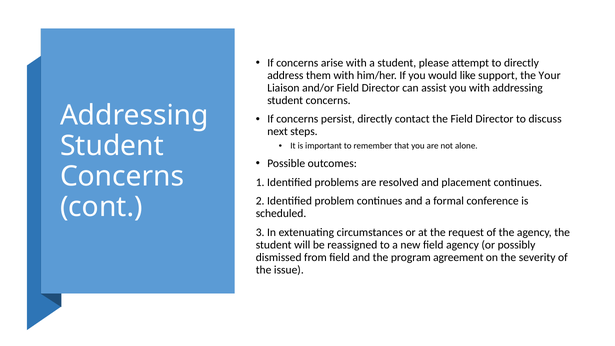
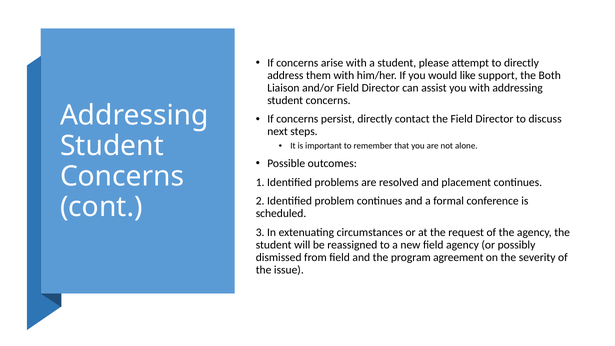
Your: Your -> Both (550, 75)
